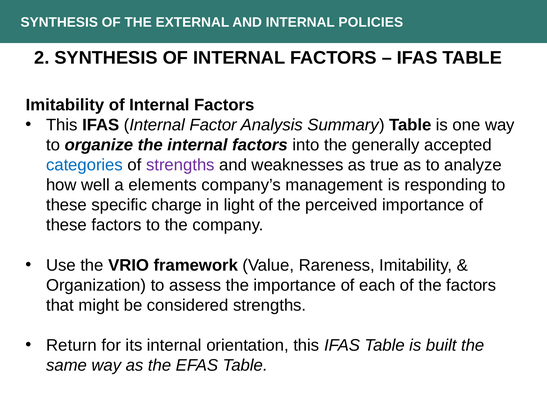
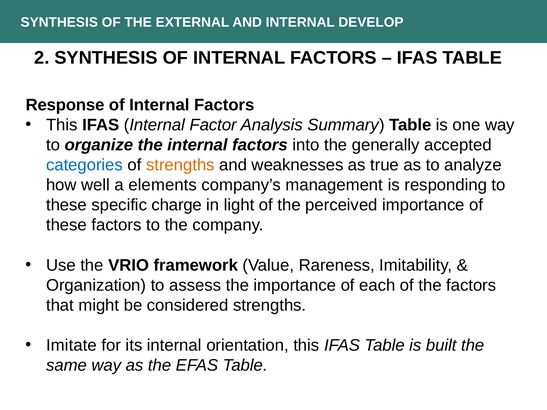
POLICIES: POLICIES -> DEVELOP (371, 22)
Imitability: Imitability -> Response (65, 105)
strengths colour: purple -> orange (180, 165)
Return: Return -> Imitate (72, 346)
